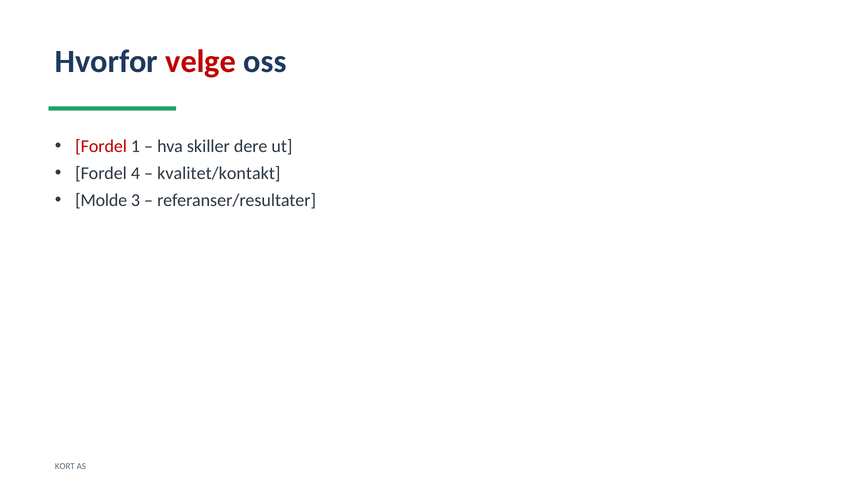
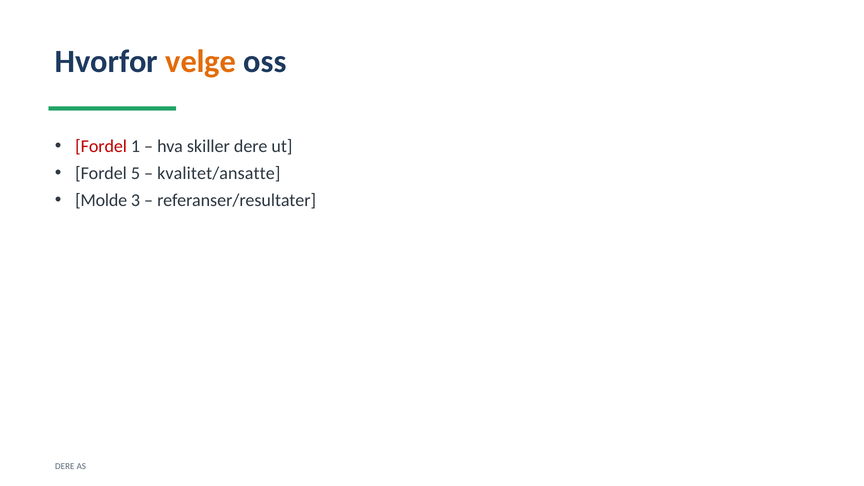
velge colour: red -> orange (201, 62)
4: 4 -> 5 (135, 173)
kvalitet/kontakt: kvalitet/kontakt -> kvalitet/ansatte (219, 173)
KORT: KORT -> DERE (65, 466)
